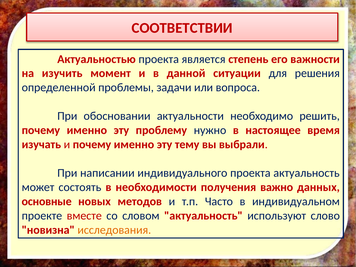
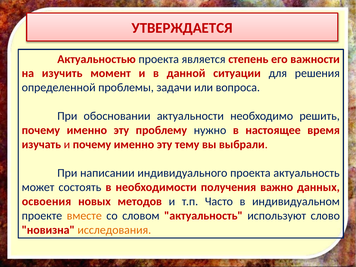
СООТВЕТСТВИИ: СООТВЕТСТВИИ -> УТВЕРЖДАЕТСЯ (182, 28)
основные: основные -> освоения (46, 201)
вместе colour: red -> orange (84, 216)
